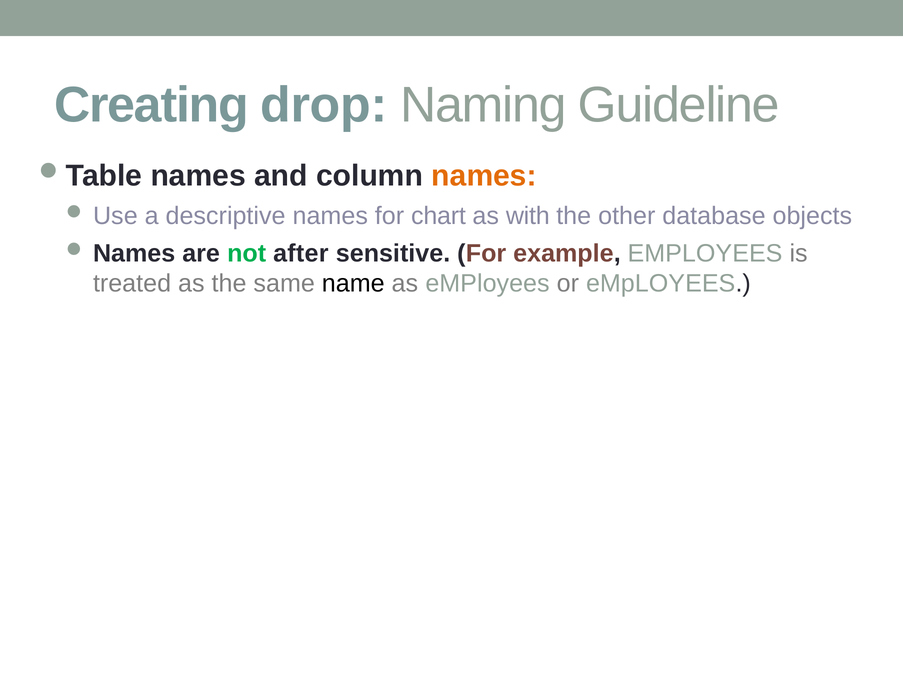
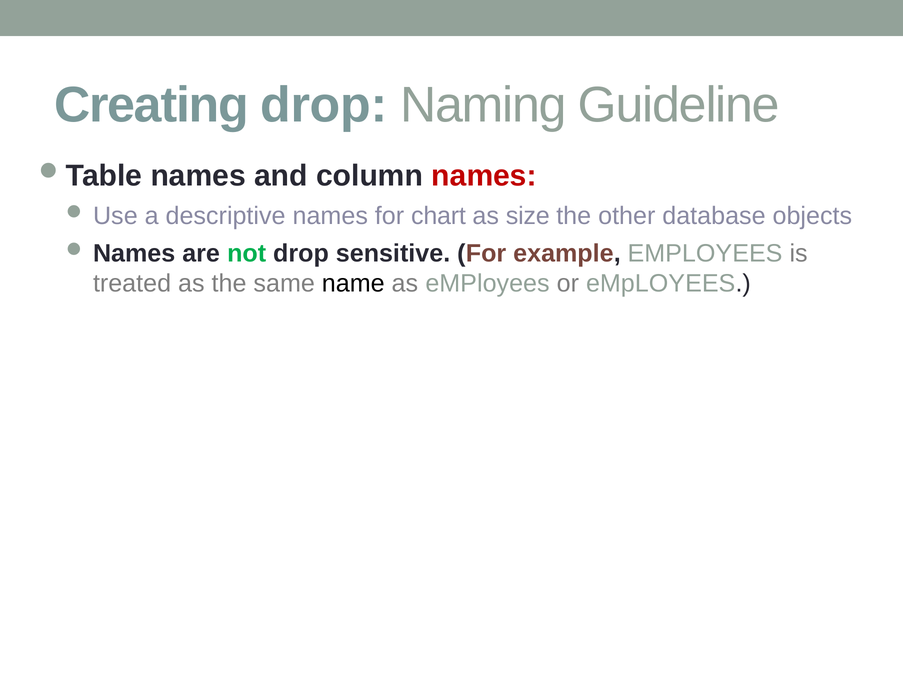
names colour: orange -> red (484, 175)
with: with -> size (528, 216)
not after: after -> drop (301, 253)
